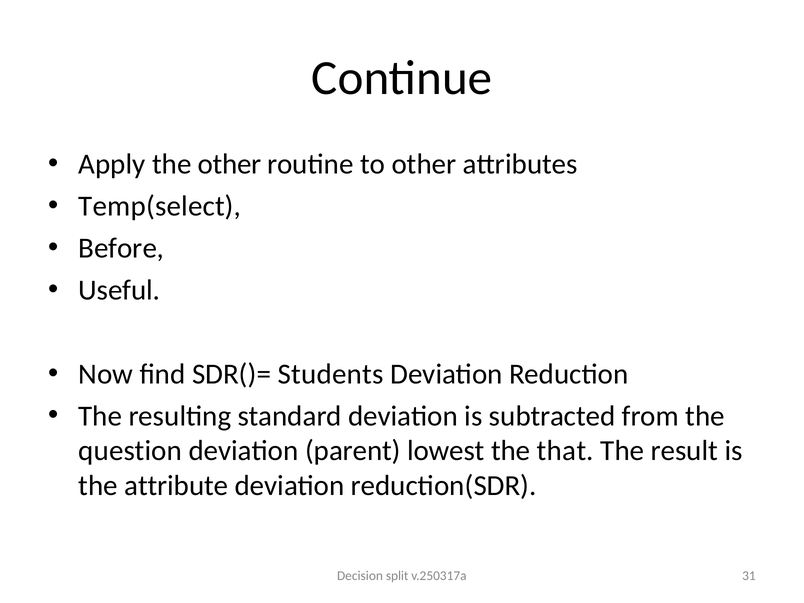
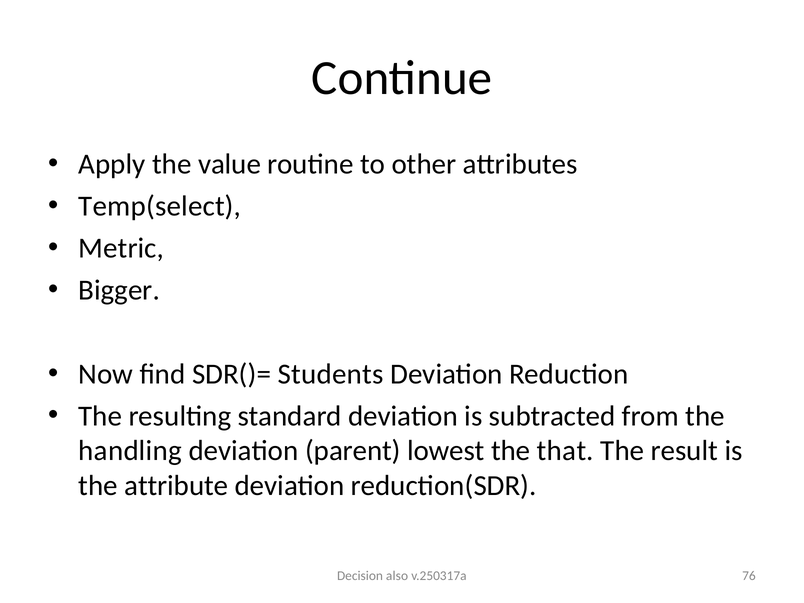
the other: other -> value (230, 164)
Before: Before -> Metric (121, 248)
Useful: Useful -> Bigger (119, 290)
question: question -> handling (130, 451)
split: split -> also (397, 576)
31: 31 -> 76 (749, 576)
